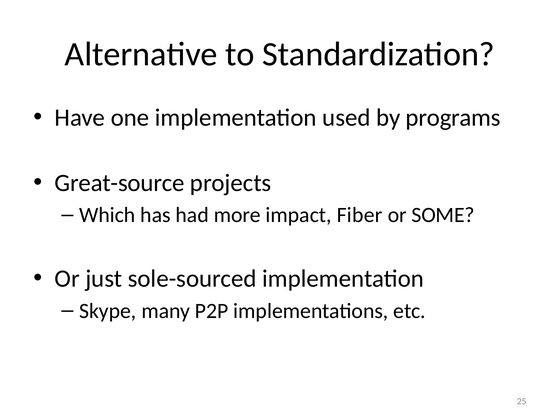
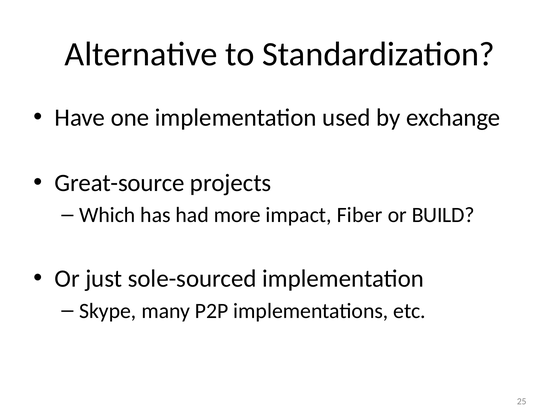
programs: programs -> exchange (453, 117)
SOME: SOME -> BUILD (443, 215)
